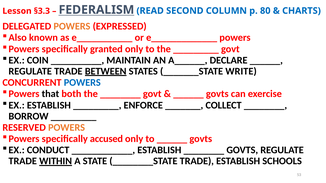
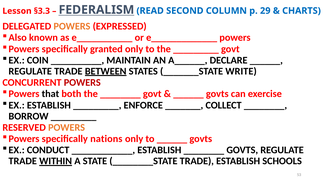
80: 80 -> 29 (265, 11)
POWERS colour: blue -> red (82, 83)
accused: accused -> nations (106, 139)
